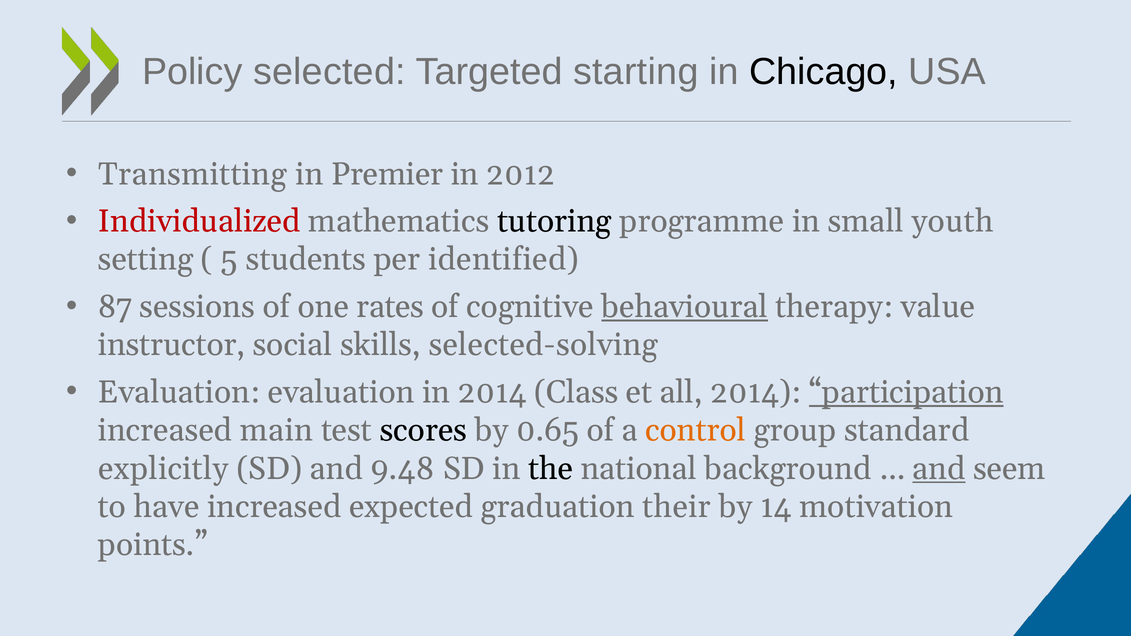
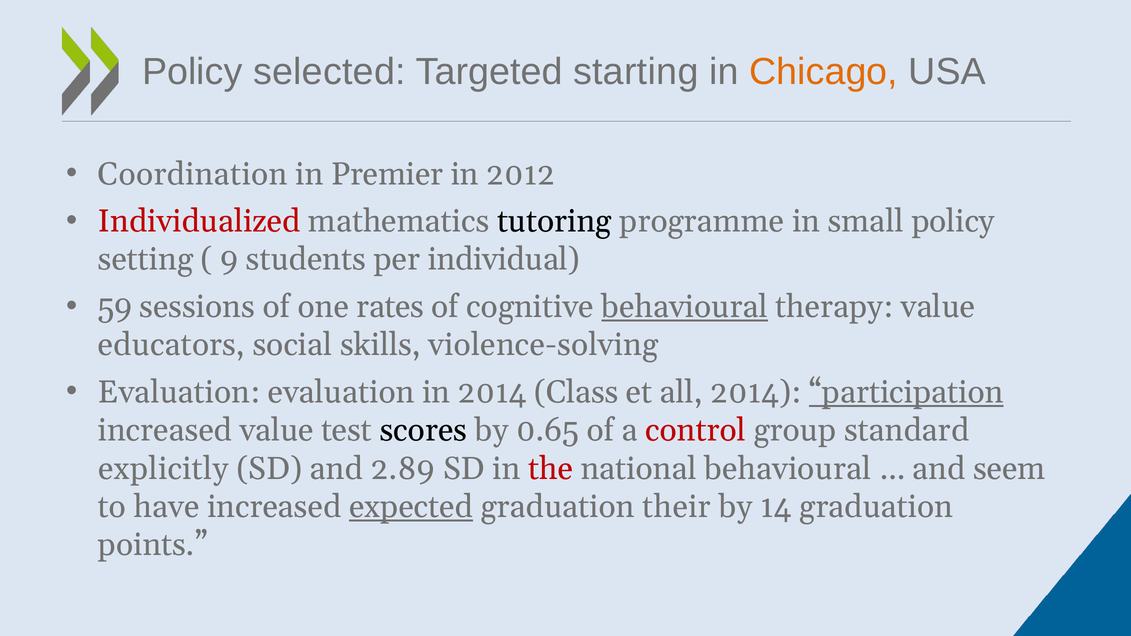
Chicago colour: black -> orange (824, 72)
Transmitting: Transmitting -> Coordination (193, 174)
small youth: youth -> policy (953, 221)
5: 5 -> 9 (229, 260)
identified: identified -> individual (504, 260)
87: 87 -> 59 (115, 307)
instructor: instructor -> educators (171, 345)
selected-solving: selected-solving -> violence-solving (543, 345)
increased main: main -> value (277, 430)
control colour: orange -> red (696, 430)
9.48: 9.48 -> 2.89 (403, 469)
the colour: black -> red (551, 469)
national background: background -> behavioural (788, 469)
and underline: present -> none (939, 469)
expected underline: none -> present (411, 507)
14 motivation: motivation -> graduation (876, 507)
